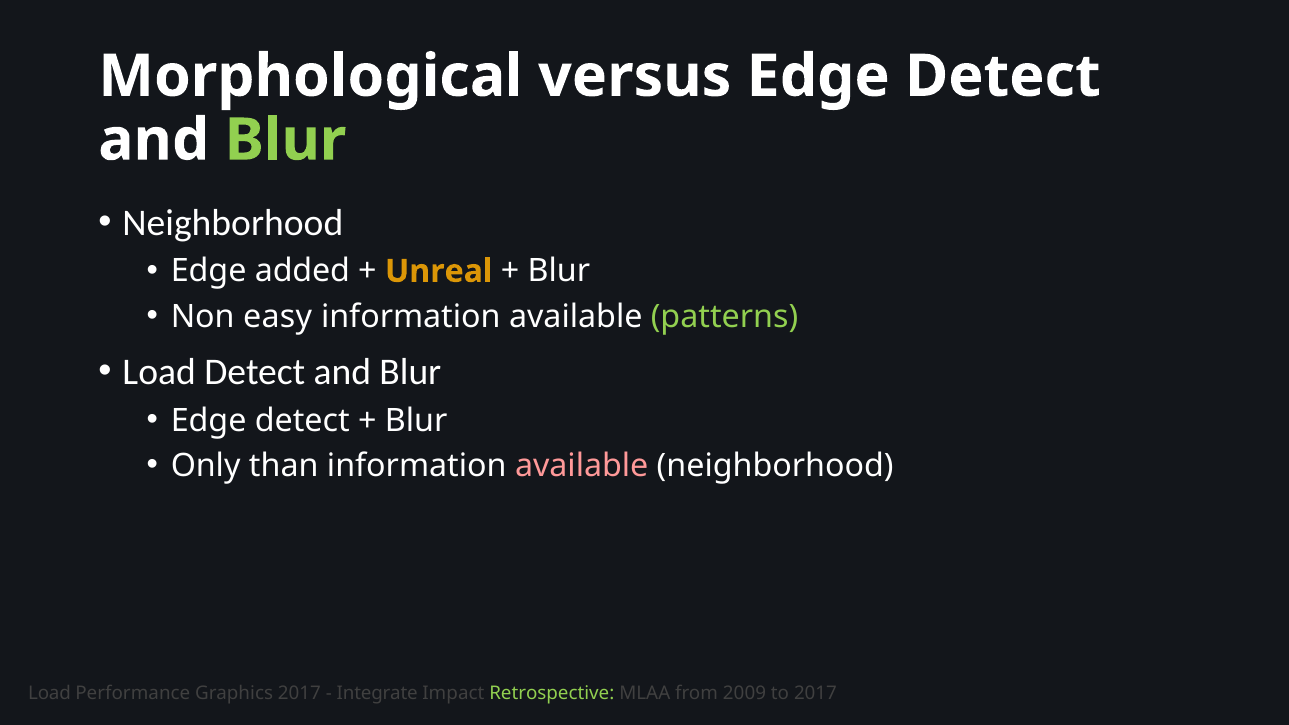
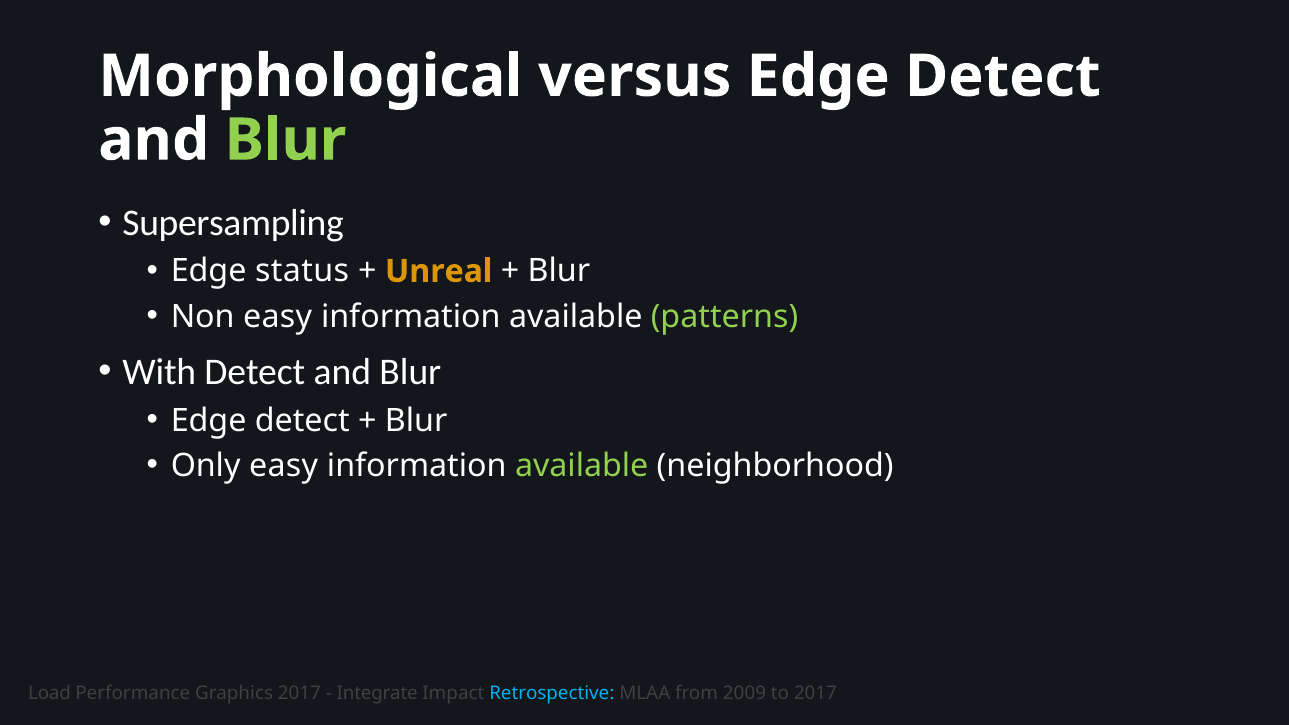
Neighborhood: Neighborhood -> Supersampling (233, 223)
added: added -> status (302, 271)
Load: Load -> With (159, 372)
Only than: than -> easy (284, 466)
available colour: pink -> light green (582, 466)
Retrospective colour: light green -> light blue (552, 694)
